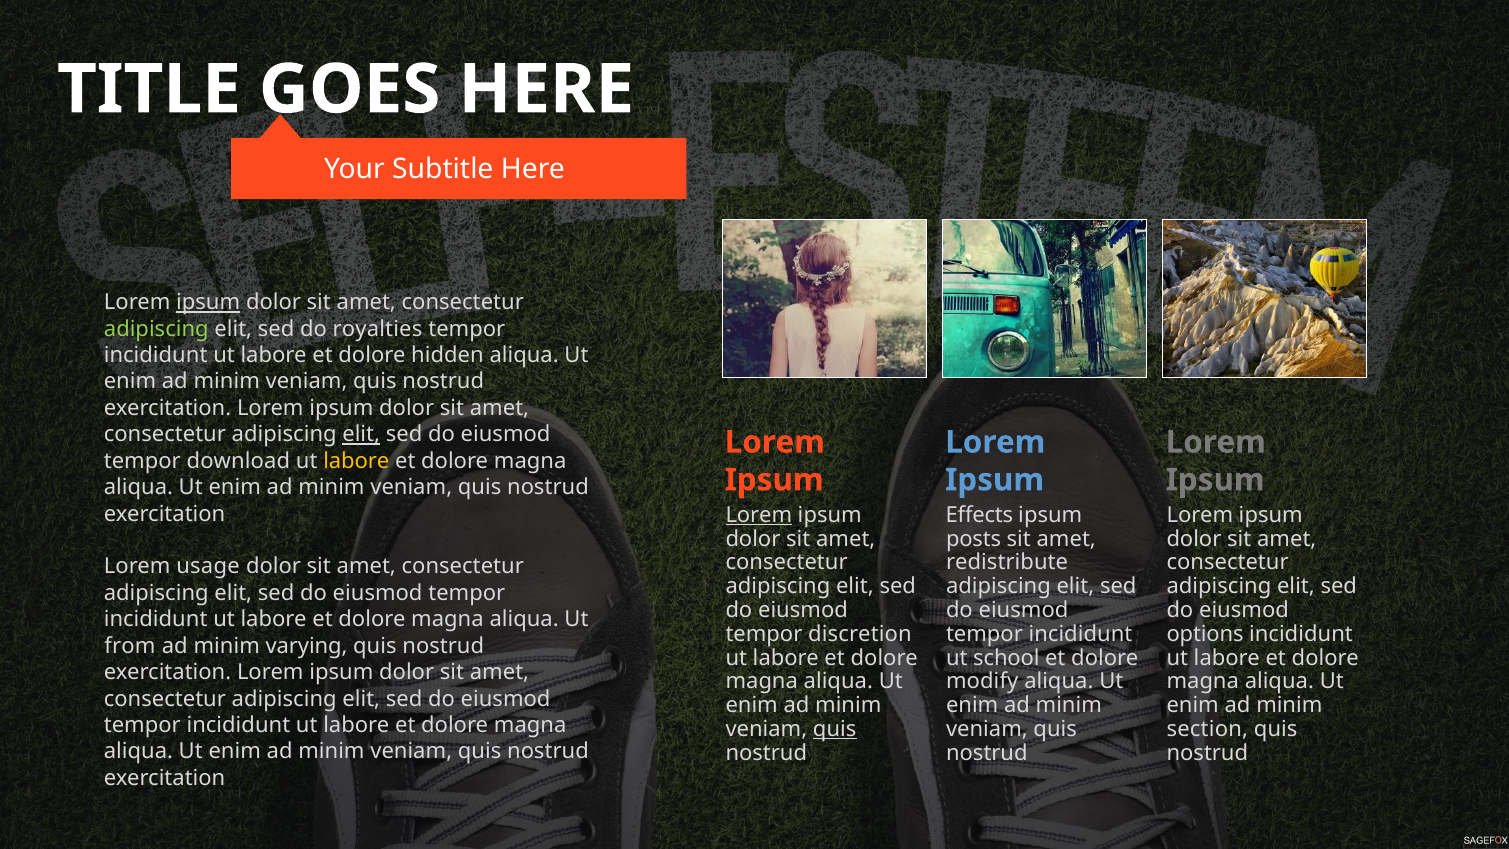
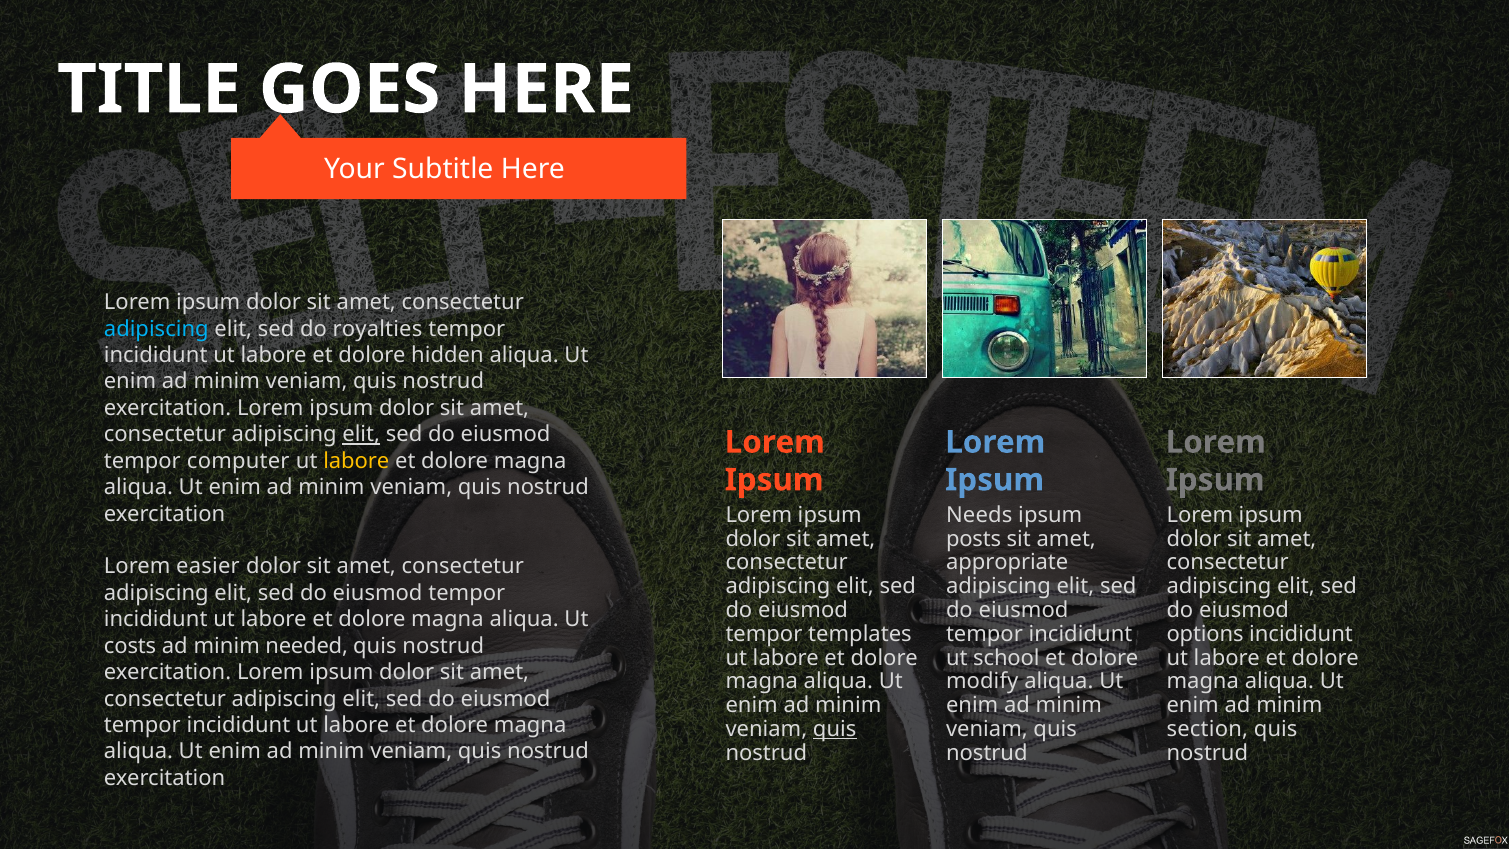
ipsum underline: present -> none (208, 302)
adipiscing colour: light green -> light blue (156, 329)
download: download -> computer (238, 461)
Lorem underline: present -> none (759, 515)
Effects: Effects -> Needs (979, 515)
redistribute: redistribute -> appropriate (1007, 562)
usage: usage -> easier (208, 567)
discretion: discretion -> templates (860, 634)
from: from -> costs (130, 646)
varying: varying -> needed (307, 646)
